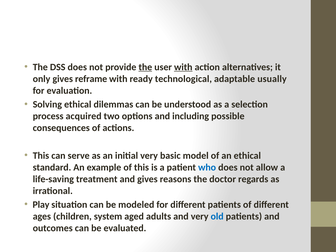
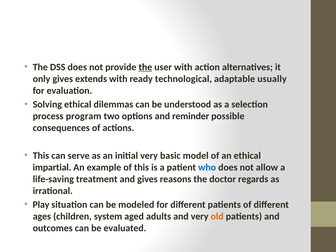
with underline: present -> none (183, 67)
reframe: reframe -> extends (91, 79)
acquired: acquired -> program (84, 116)
including: including -> reminder (191, 116)
standard: standard -> impartial (52, 167)
old colour: blue -> orange (217, 216)
